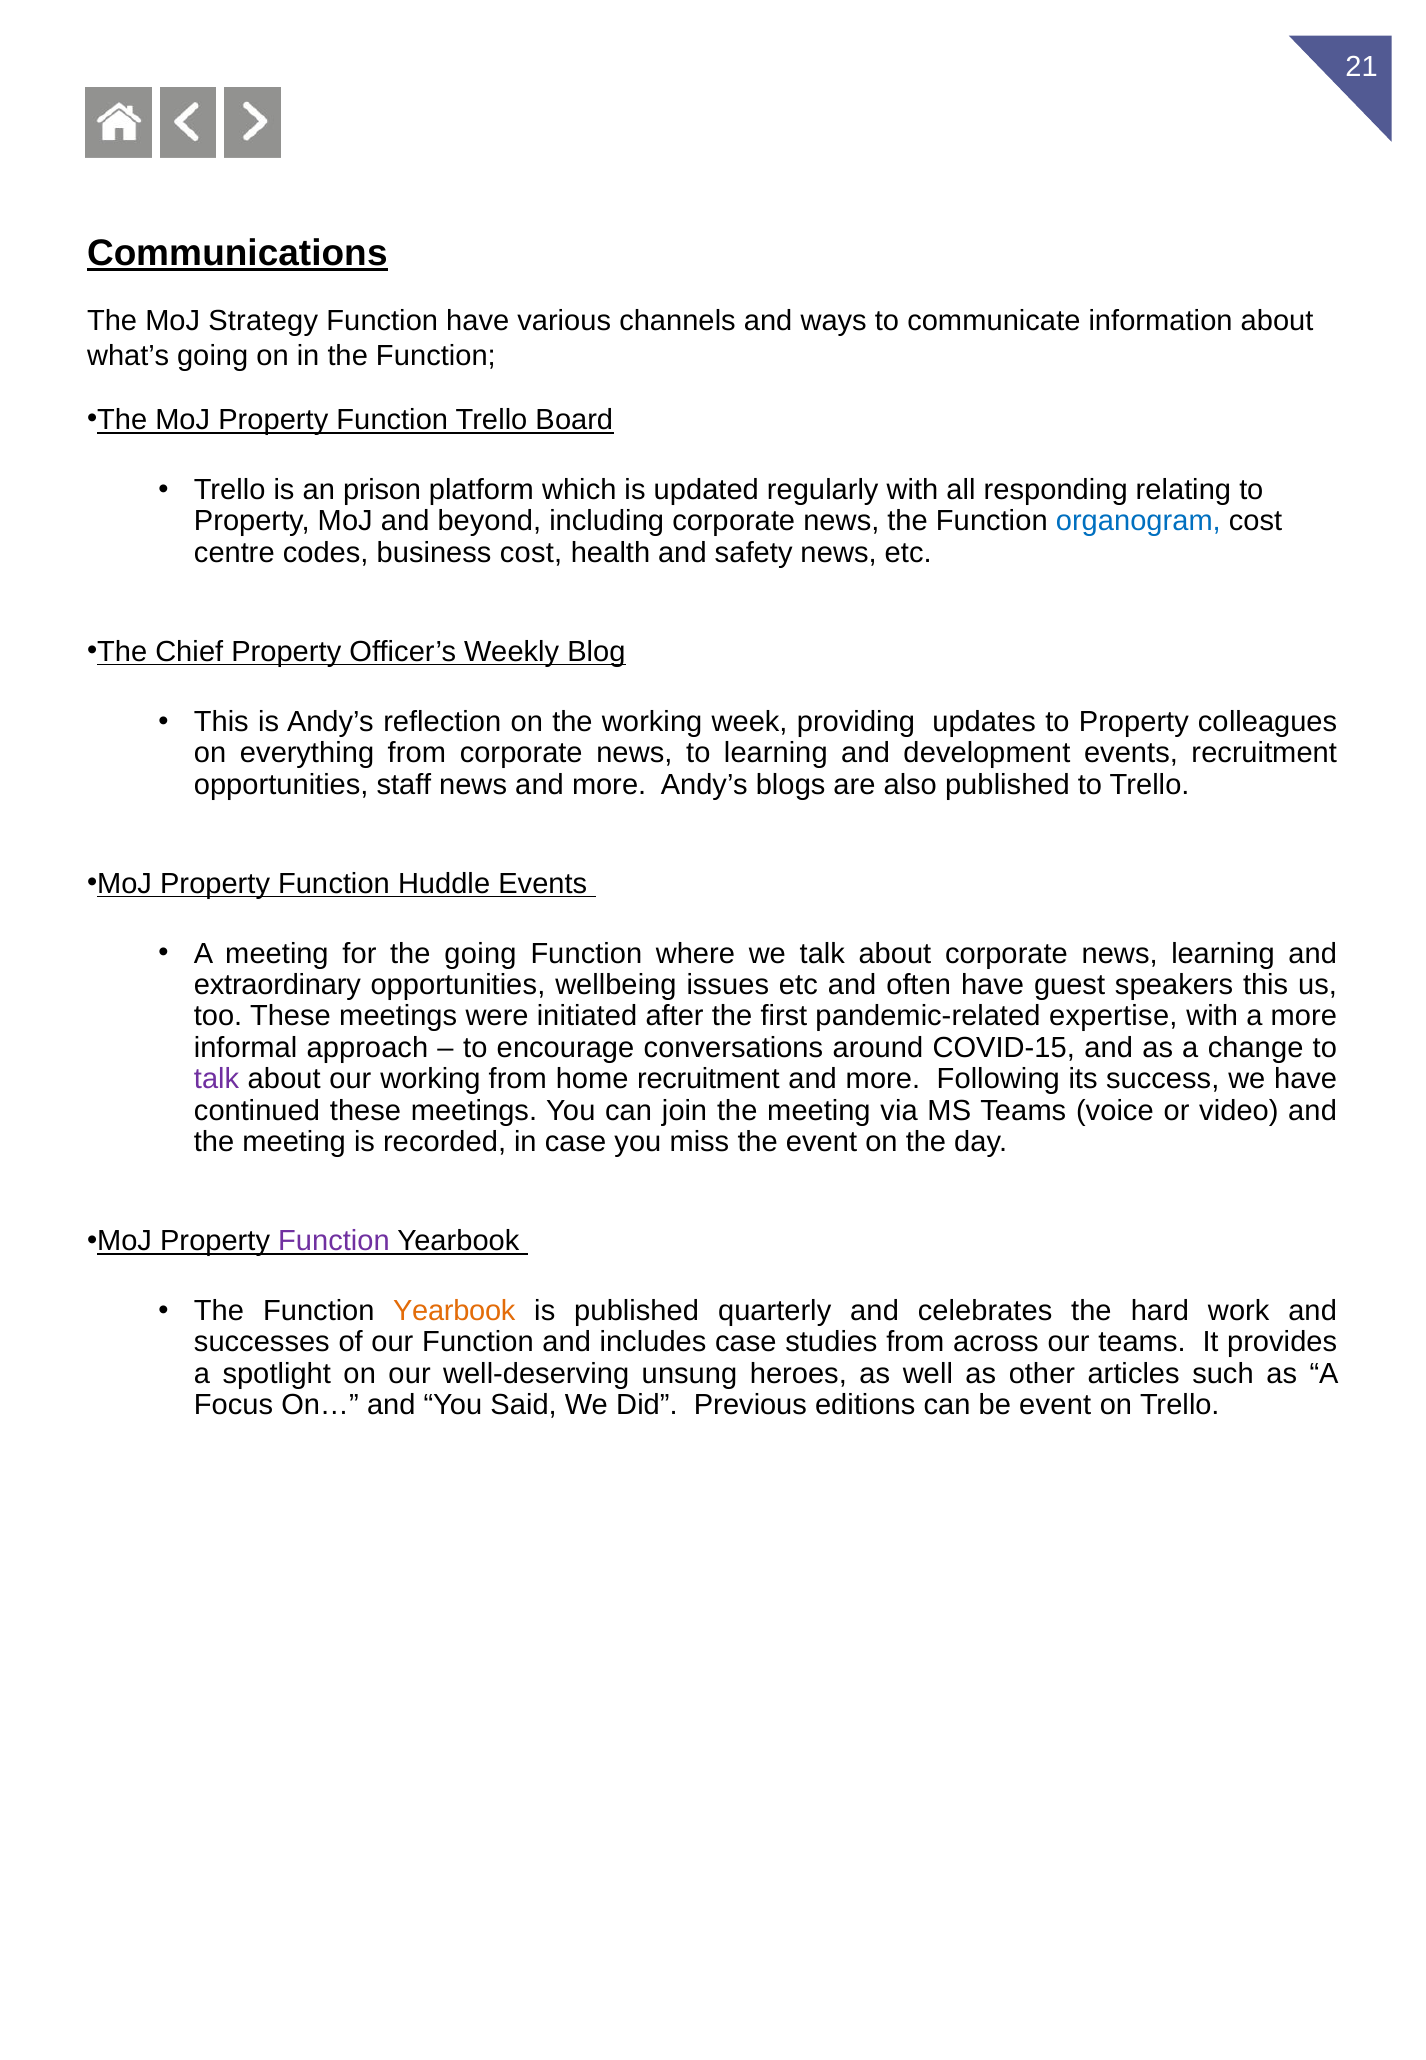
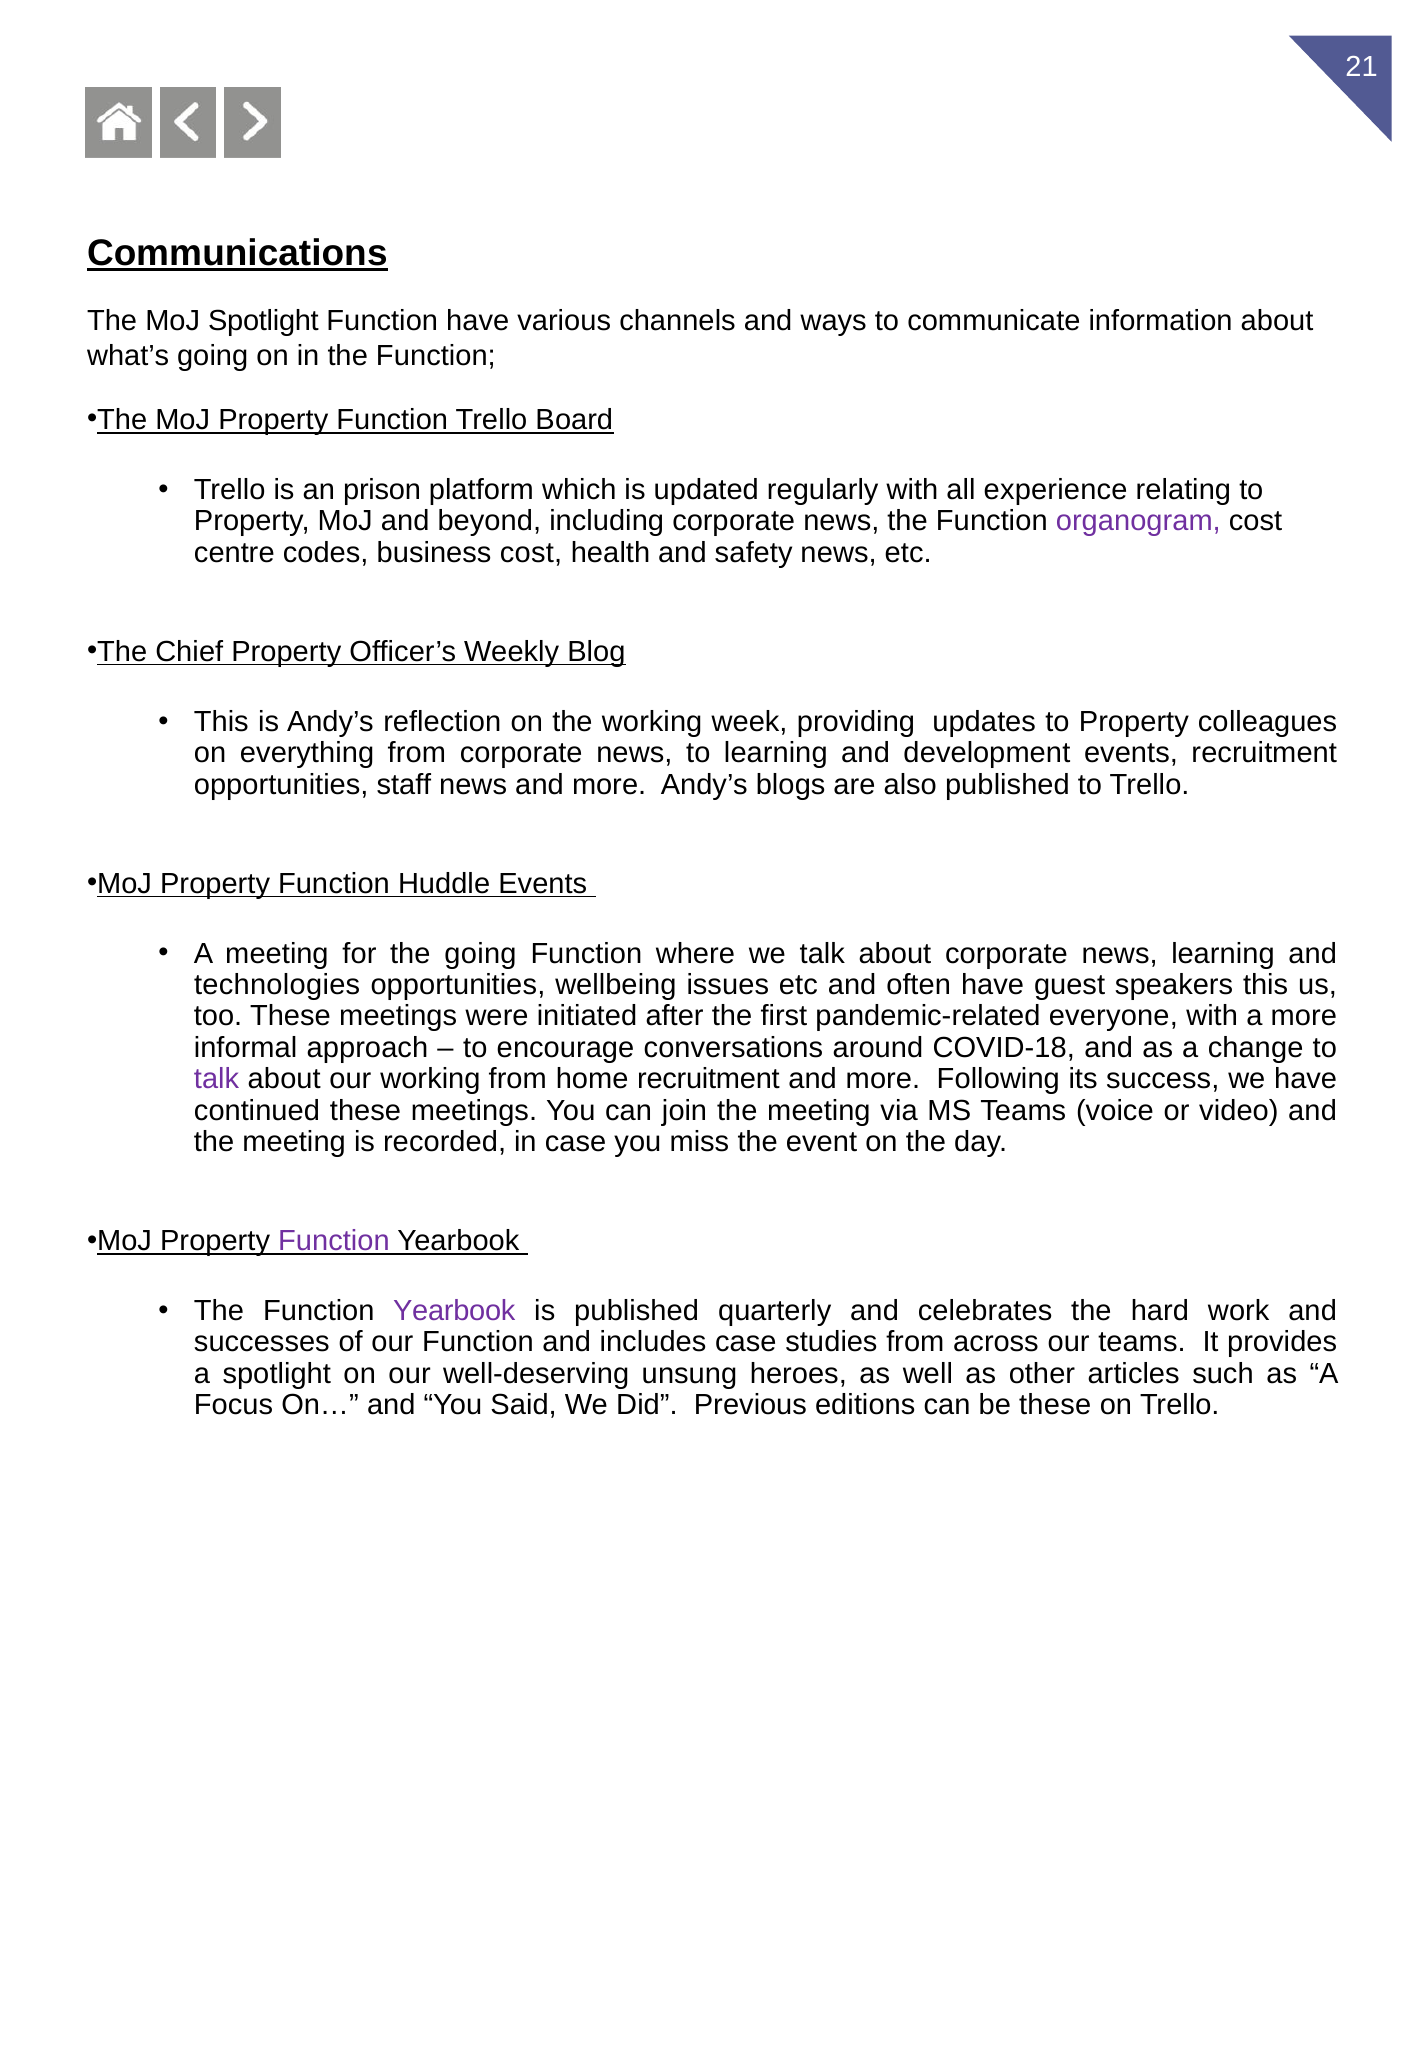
MoJ Strategy: Strategy -> Spotlight (263, 321)
responding: responding -> experience (1056, 490)
organogram colour: blue -> purple (1138, 521)
extraordinary: extraordinary -> technologies (277, 985)
expertise: expertise -> everyone (1113, 1016)
COVID-15: COVID-15 -> COVID-18 (1004, 1048)
Yearbook colour: orange -> purple (454, 1311)
be event: event -> these (1055, 1405)
